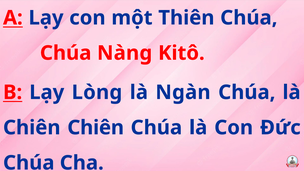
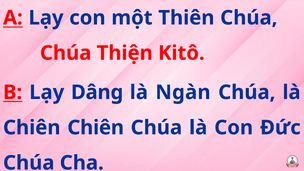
Nàng: Nàng -> Thiện (125, 53)
Lòng: Lòng -> Dâng (97, 92)
